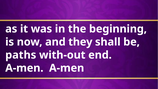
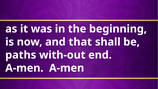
they: they -> that (80, 42)
